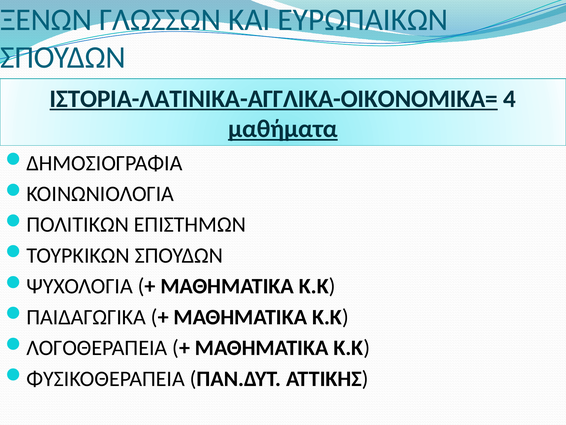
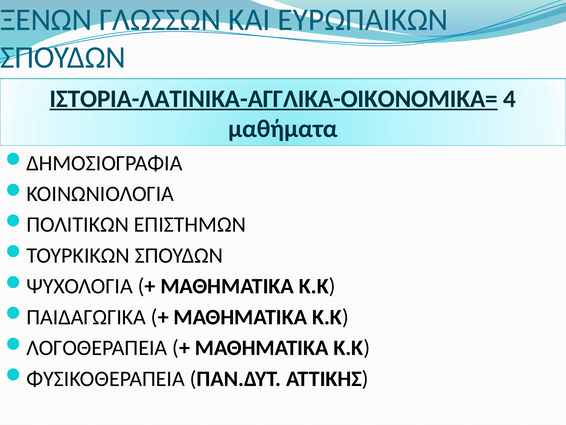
μαθήματα underline: present -> none (283, 129)
